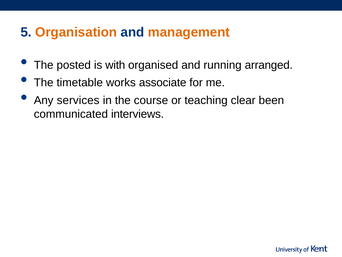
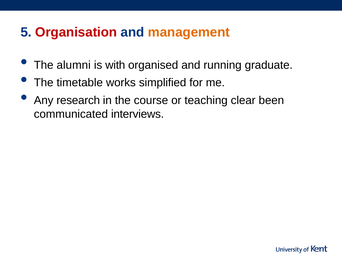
Organisation colour: orange -> red (76, 32)
posted: posted -> alumni (74, 65)
arranged: arranged -> graduate (269, 65)
associate: associate -> simplified (163, 83)
services: services -> research (78, 100)
